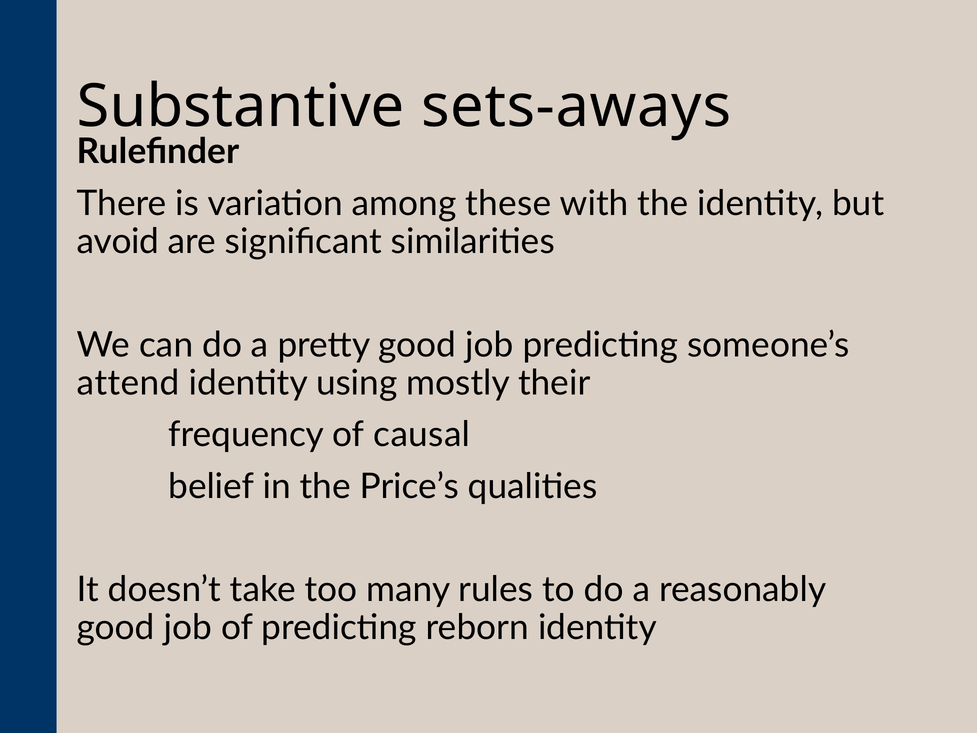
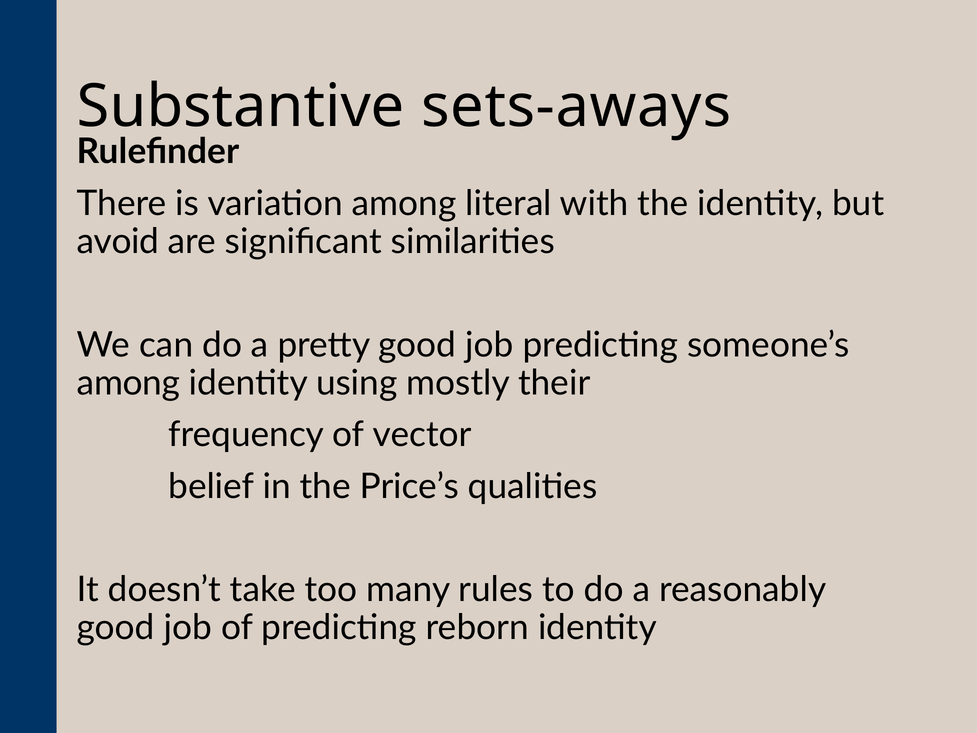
these: these -> literal (509, 203)
attend: attend -> among (129, 383)
causal: causal -> vector (422, 435)
